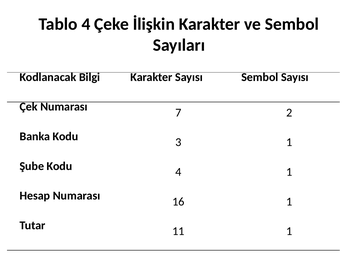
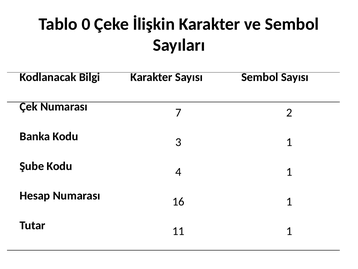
Tablo 4: 4 -> 0 (86, 24)
